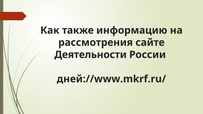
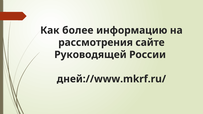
также: также -> более (78, 30)
Деятельности: Деятельности -> Руководящей (90, 55)
